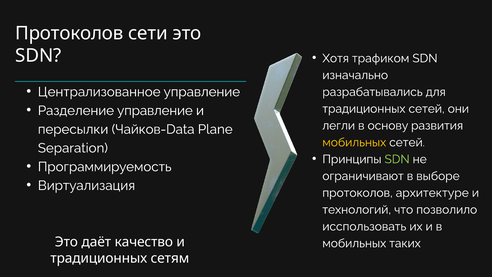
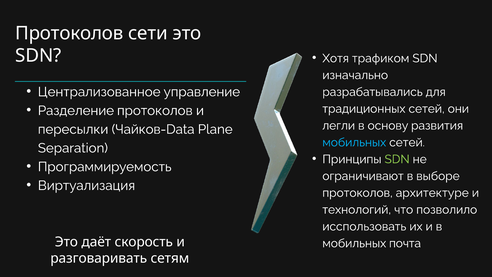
Разделение управление: управление -> протоколов (155, 110)
мобильных colour: yellow -> light blue (354, 142)
таких: таких -> почта (405, 243)
качество: качество -> скорость (144, 242)
традиционных: традиционных -> разговаривать (99, 258)
